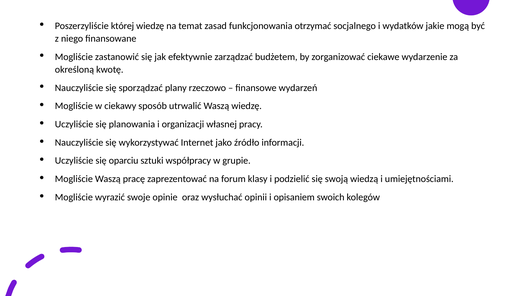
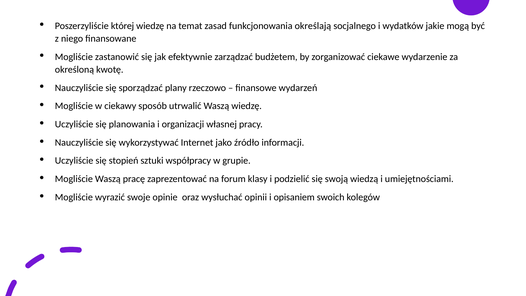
otrzymać: otrzymać -> określają (313, 26)
oparciu: oparciu -> stopień (124, 161)
